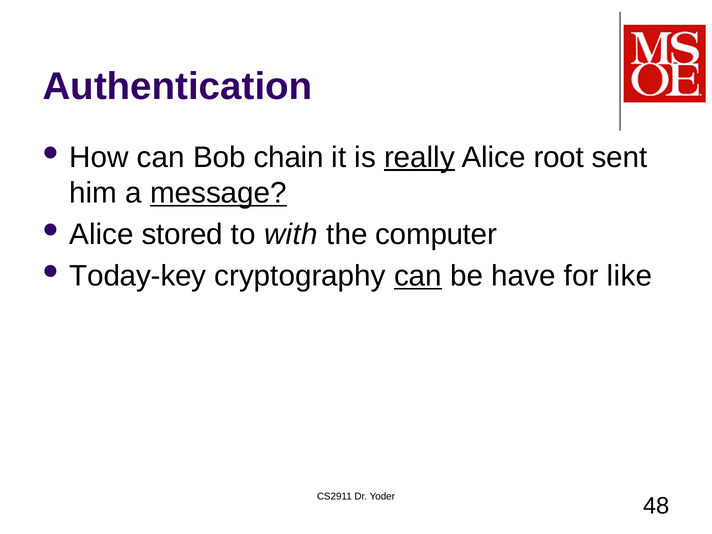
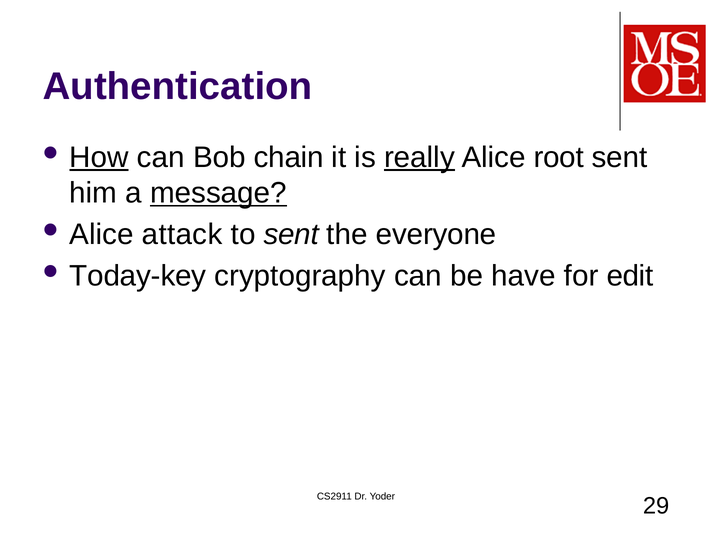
How underline: none -> present (99, 157)
stored: stored -> attack (182, 234)
to with: with -> sent (291, 234)
computer: computer -> everyone (436, 234)
can underline: present -> none (418, 276)
like: like -> edit (630, 276)
48: 48 -> 29 (656, 506)
